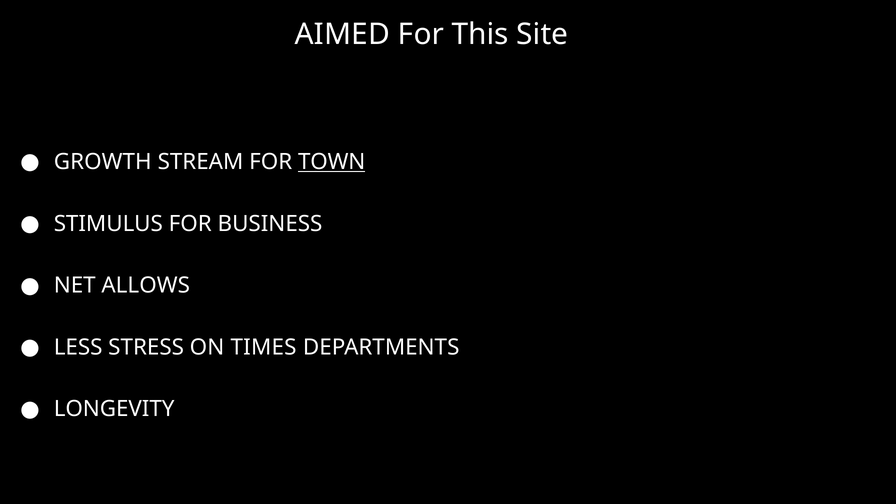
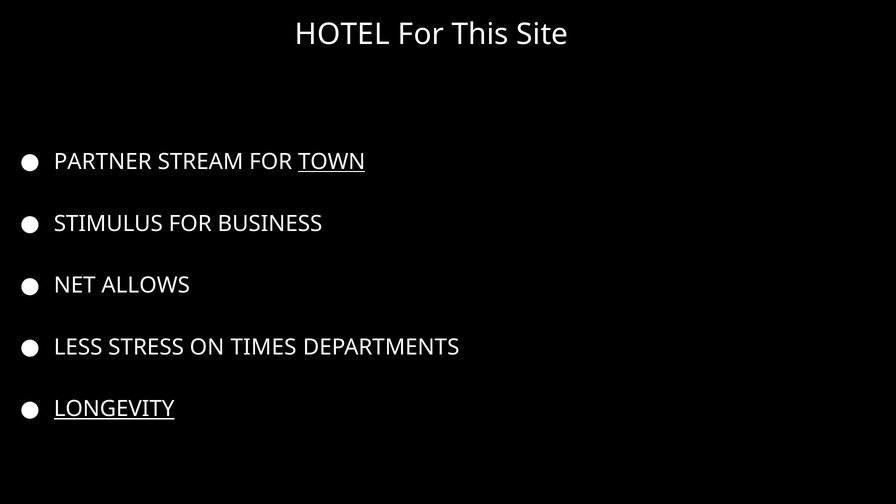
AIMED: AIMED -> HOTEL (342, 34)
GROWTH: GROWTH -> PARTNER (103, 162)
LONGEVITY underline: none -> present (114, 409)
